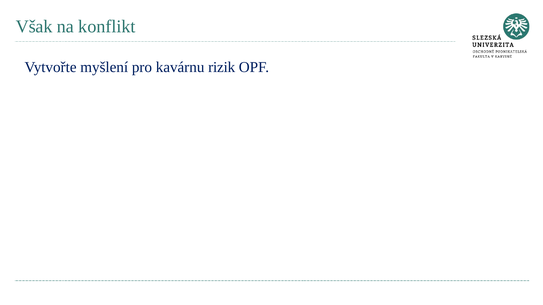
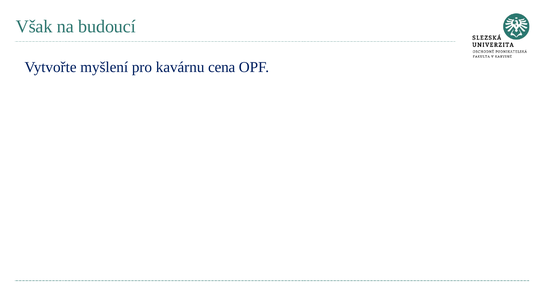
konflikt: konflikt -> budoucí (107, 26)
rizik: rizik -> cena (222, 67)
